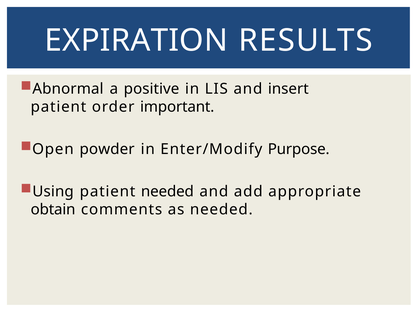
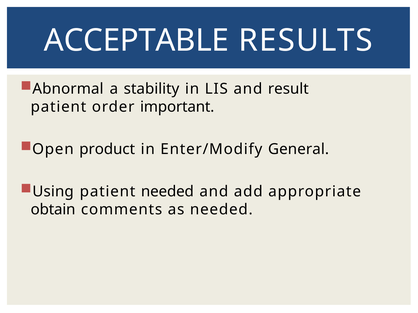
EXPIRATION: EXPIRATION -> ACCEPTABLE (136, 40)
positive: positive -> stability (152, 89)
insert: insert -> result (288, 89)
powder: powder -> product (107, 149)
Purpose: Purpose -> General (299, 149)
